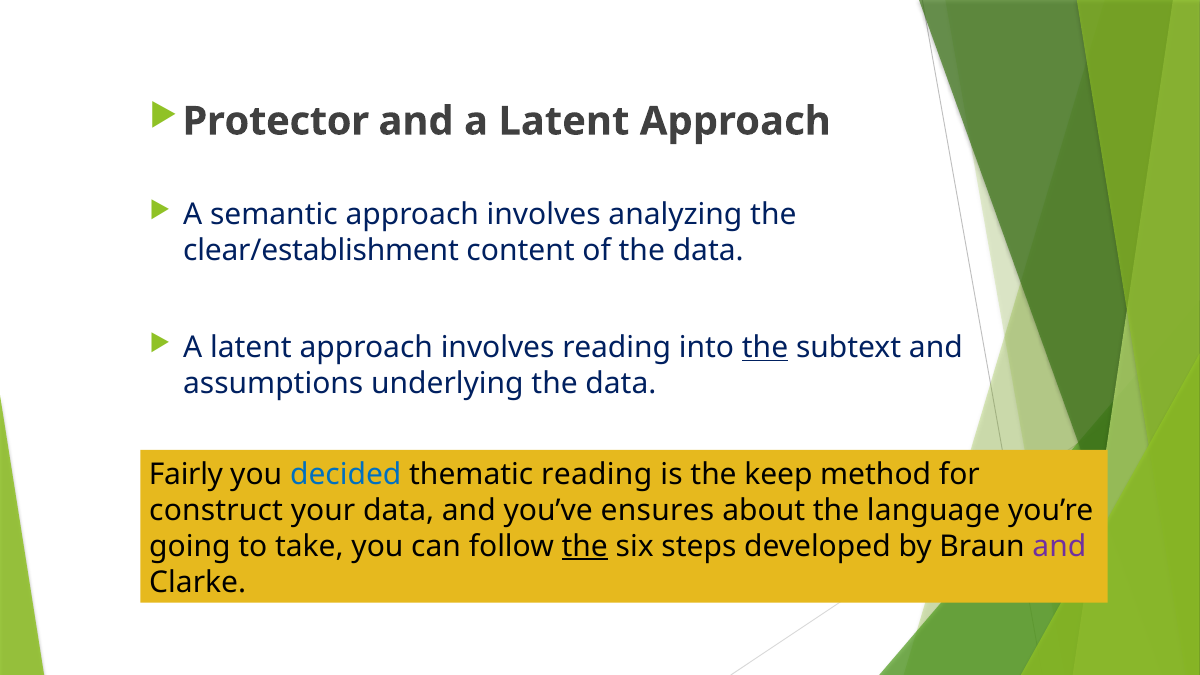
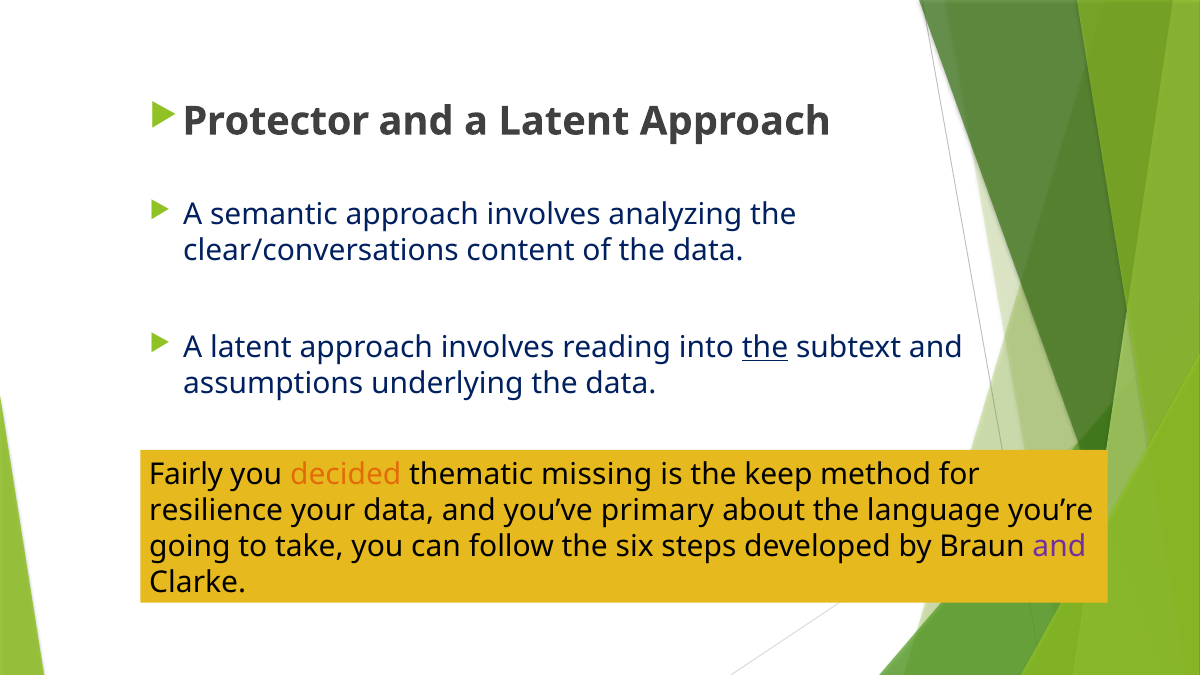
clear/establishment: clear/establishment -> clear/conversations (321, 251)
decided colour: blue -> orange (346, 474)
thematic reading: reading -> missing (597, 474)
construct: construct -> resilience (216, 510)
ensures: ensures -> primary (657, 510)
the underline: present -> none (585, 546)
